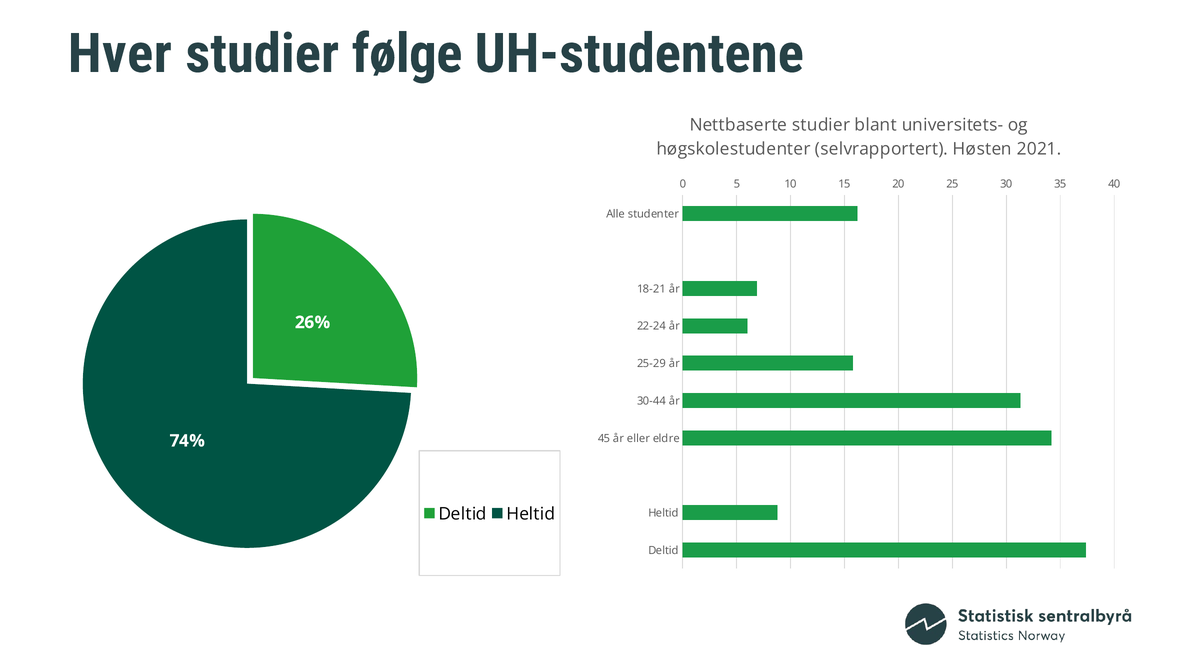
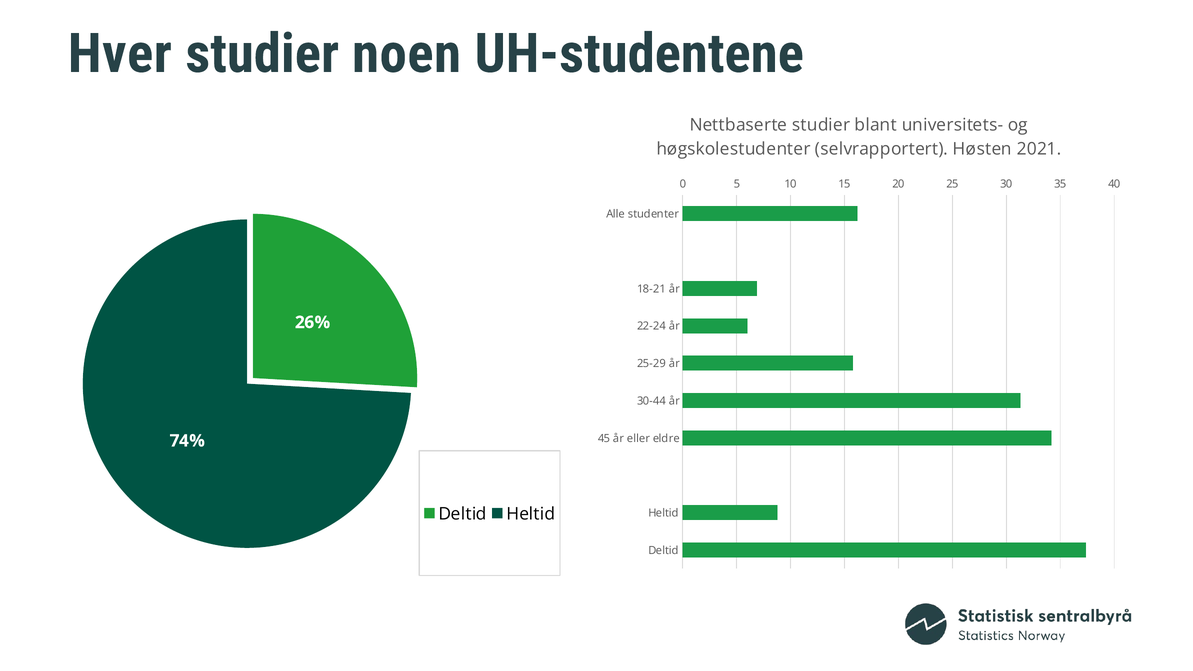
følge: følge -> noen (407, 54)
